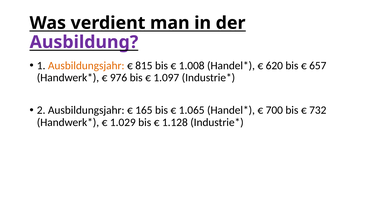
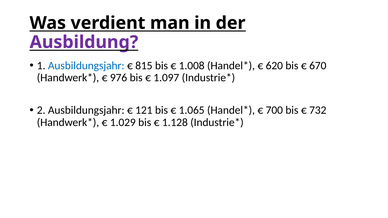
Ausbildungsjahr colour: orange -> blue (86, 66)
657: 657 -> 670 (318, 66)
165: 165 -> 121 (144, 110)
